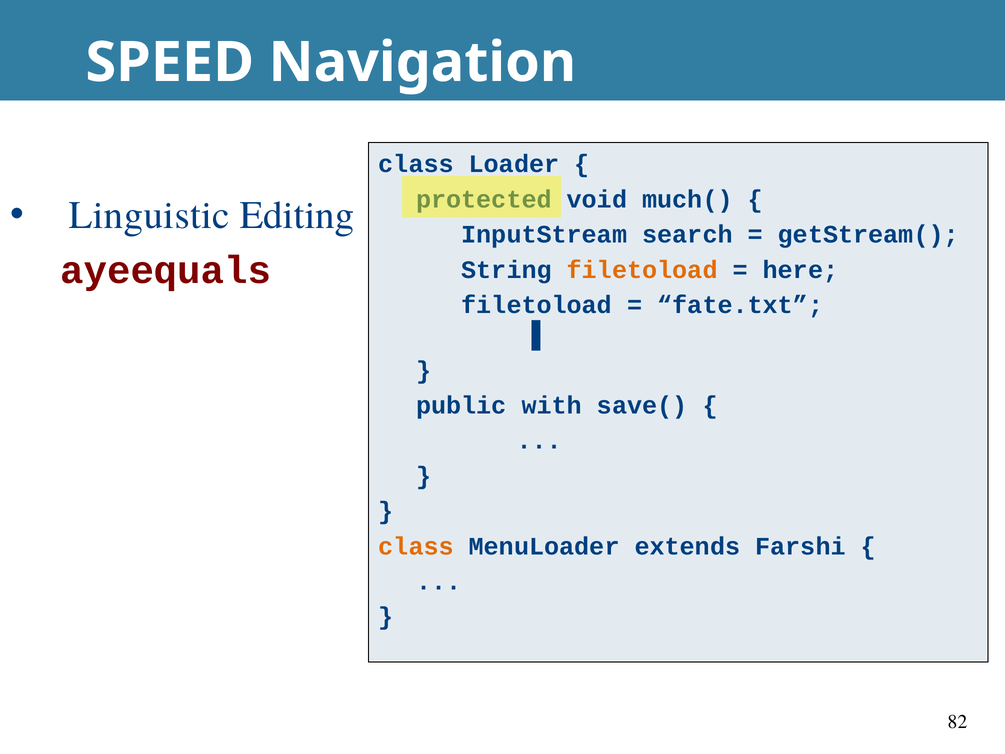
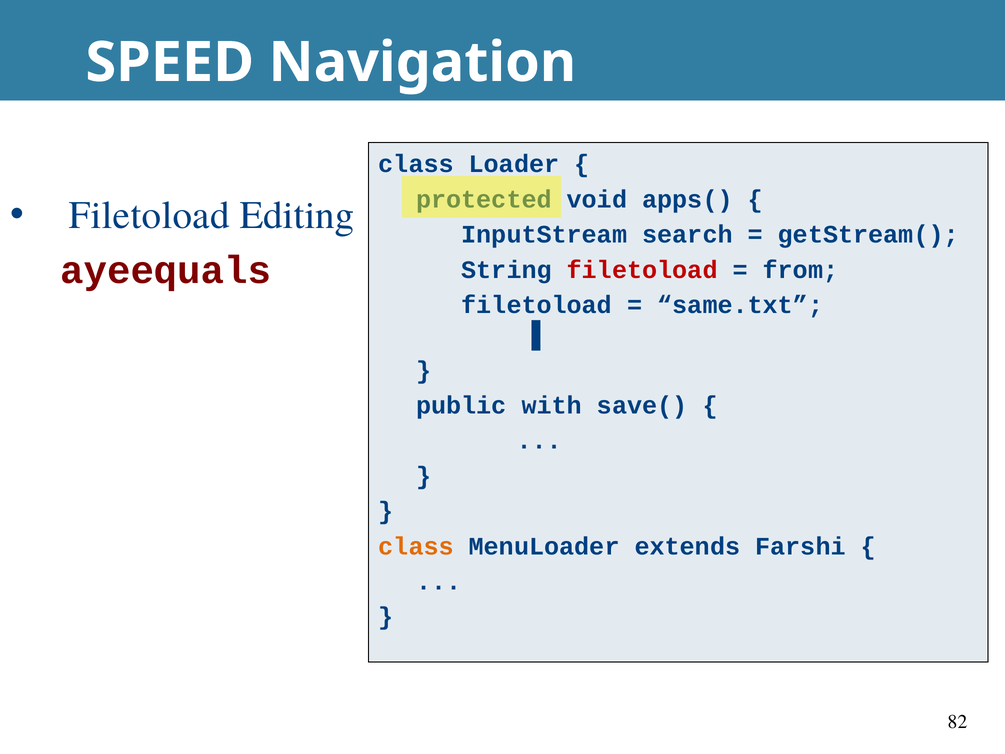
much(: much( -> apps( (687, 199)
Linguistic: Linguistic -> Filetoload (149, 215)
filetoload colour: orange -> red (642, 270)
here: here -> from (800, 270)
fate.txt: fate.txt -> same.txt (740, 305)
